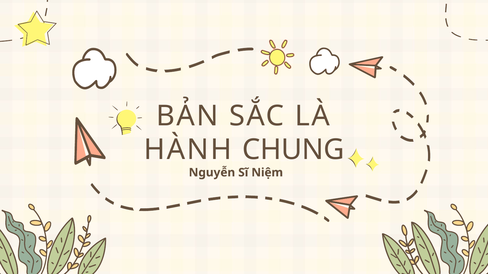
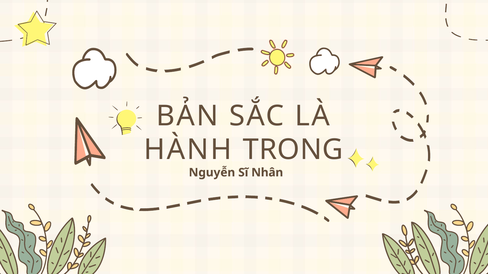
CHUNG: CHUNG -> TRONG (293, 150)
Niệm: Niệm -> Nhân (267, 173)
